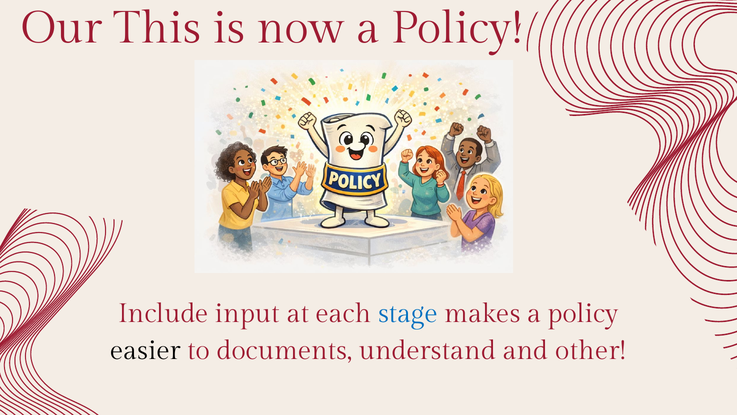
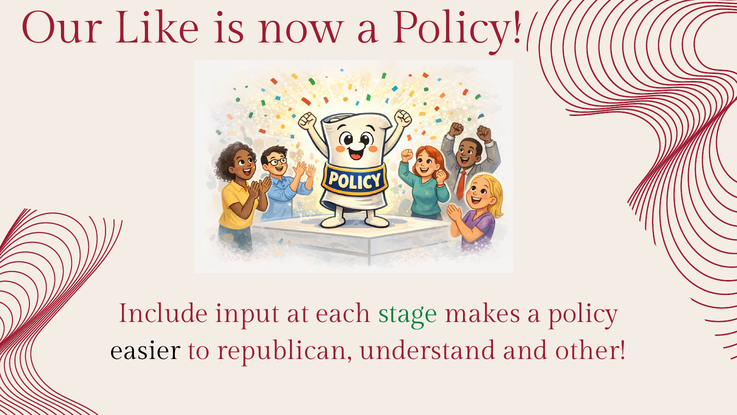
This: This -> Like (157, 28)
stage colour: blue -> green (408, 313)
documents: documents -> republican (284, 350)
